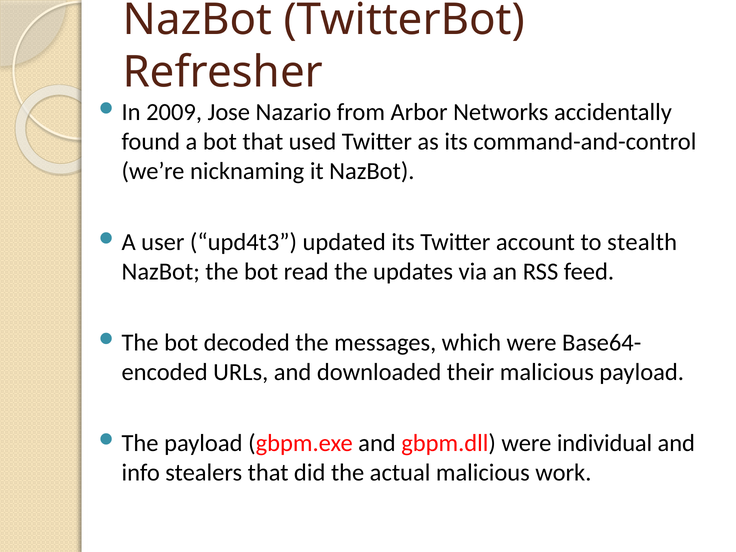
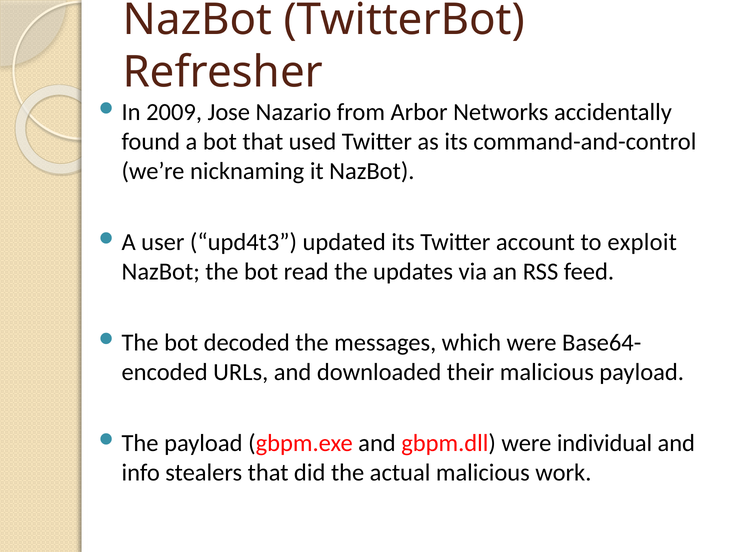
stealth: stealth -> exploit (642, 242)
